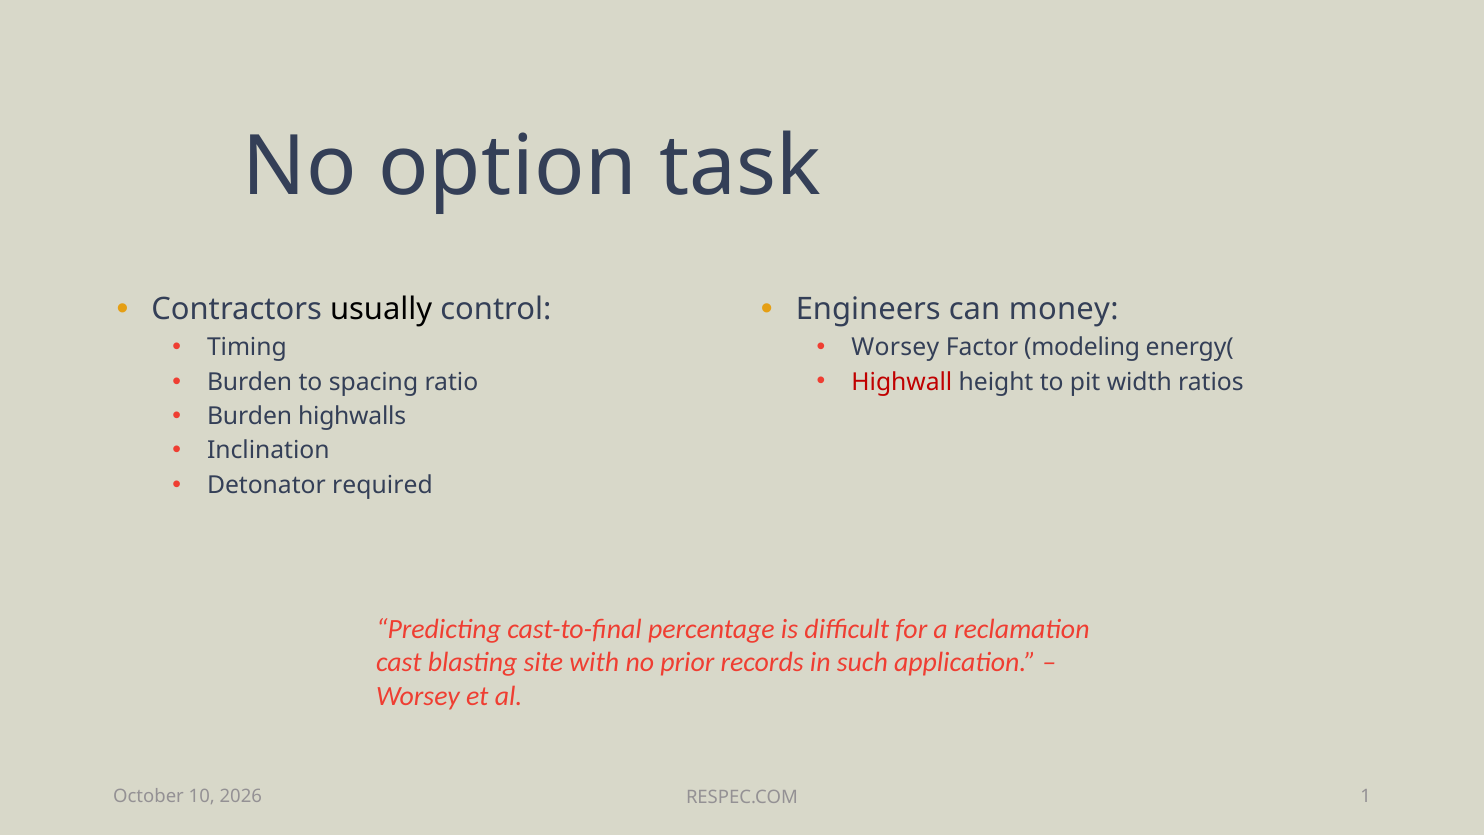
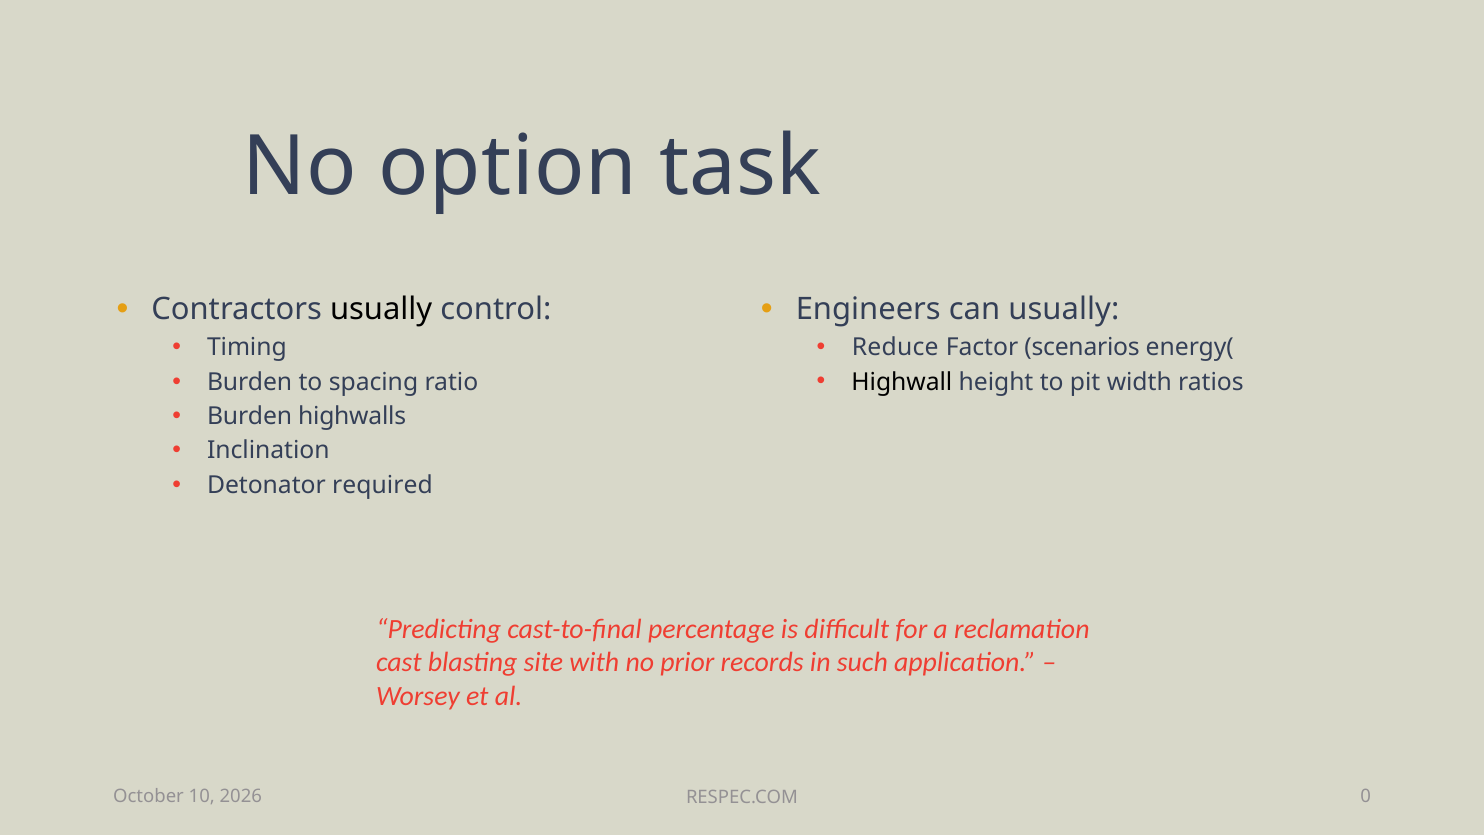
can money: money -> usually (1064, 310)
Worsey: Worsey -> Reduce (895, 347)
modeling: modeling -> scenarios (1082, 347)
Highwall colour: red -> black (902, 382)
1: 1 -> 0 (1366, 796)
